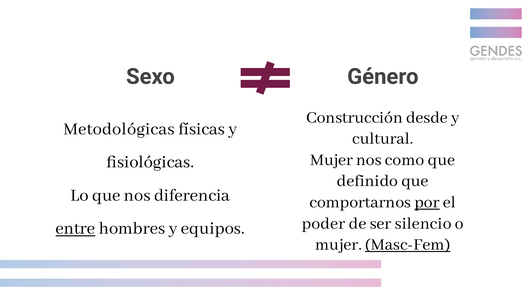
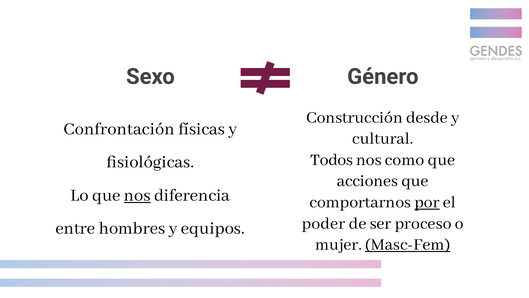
Metodológicas: Metodológicas -> Confrontación (119, 128)
Mujer: Mujer -> Todos (332, 159)
definido: definido -> acciones (368, 180)
nos underline: none -> present (137, 194)
silencio: silencio -> proceso (423, 223)
entre underline: present -> none (75, 227)
